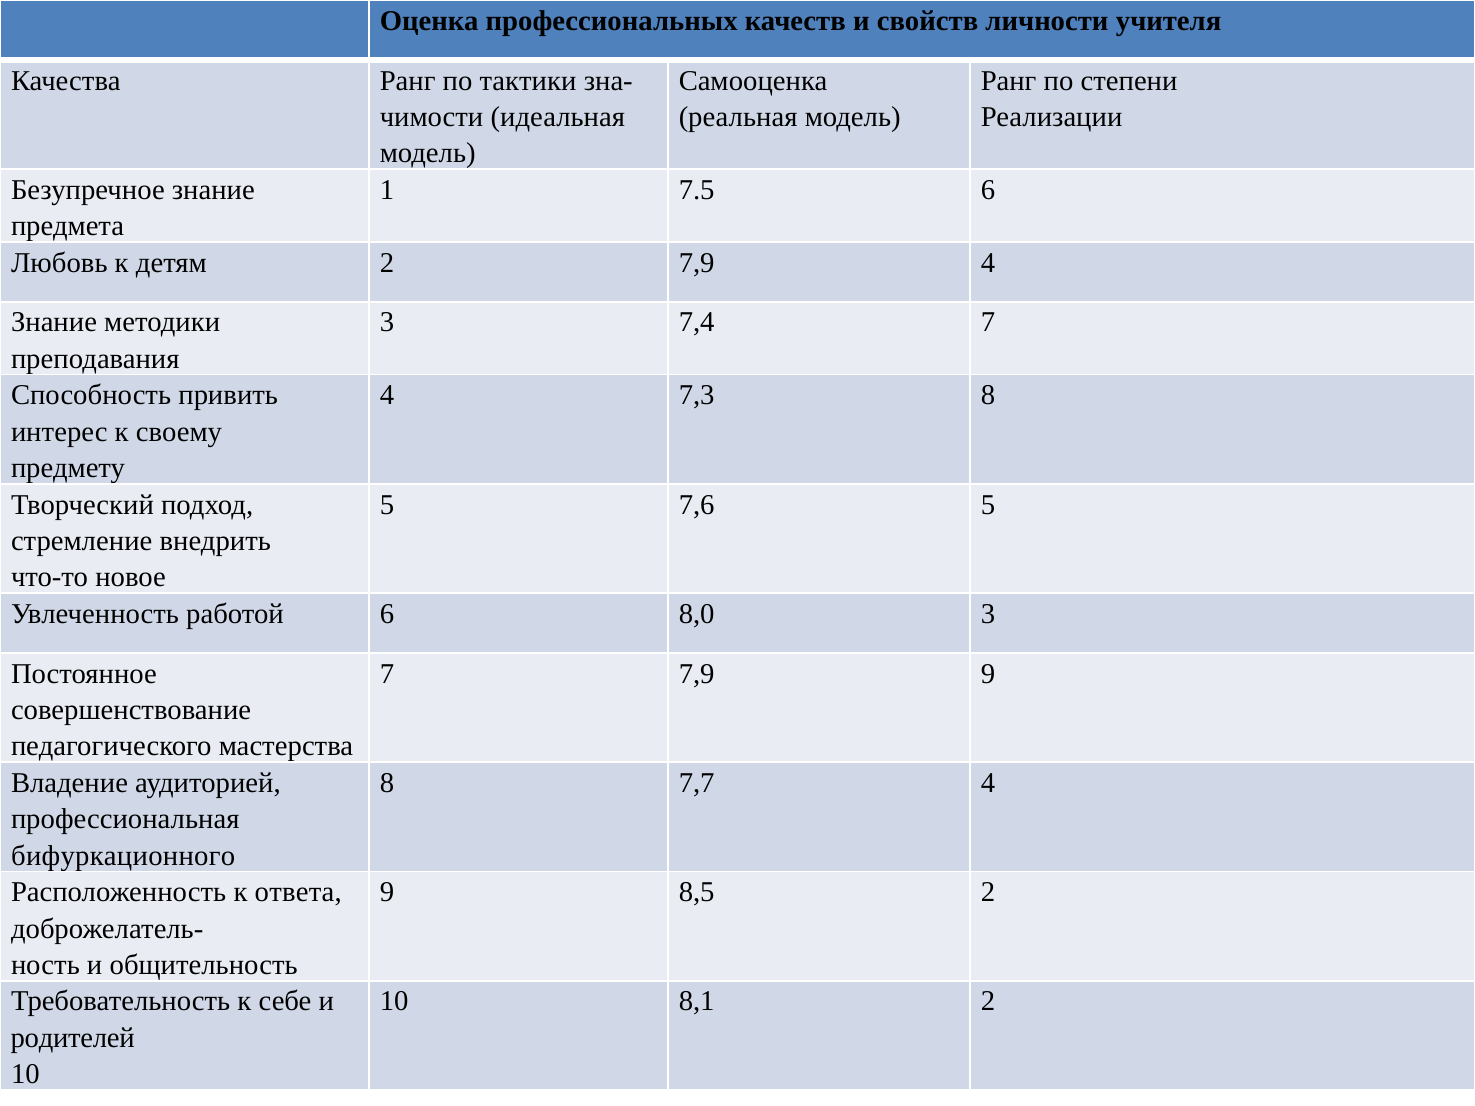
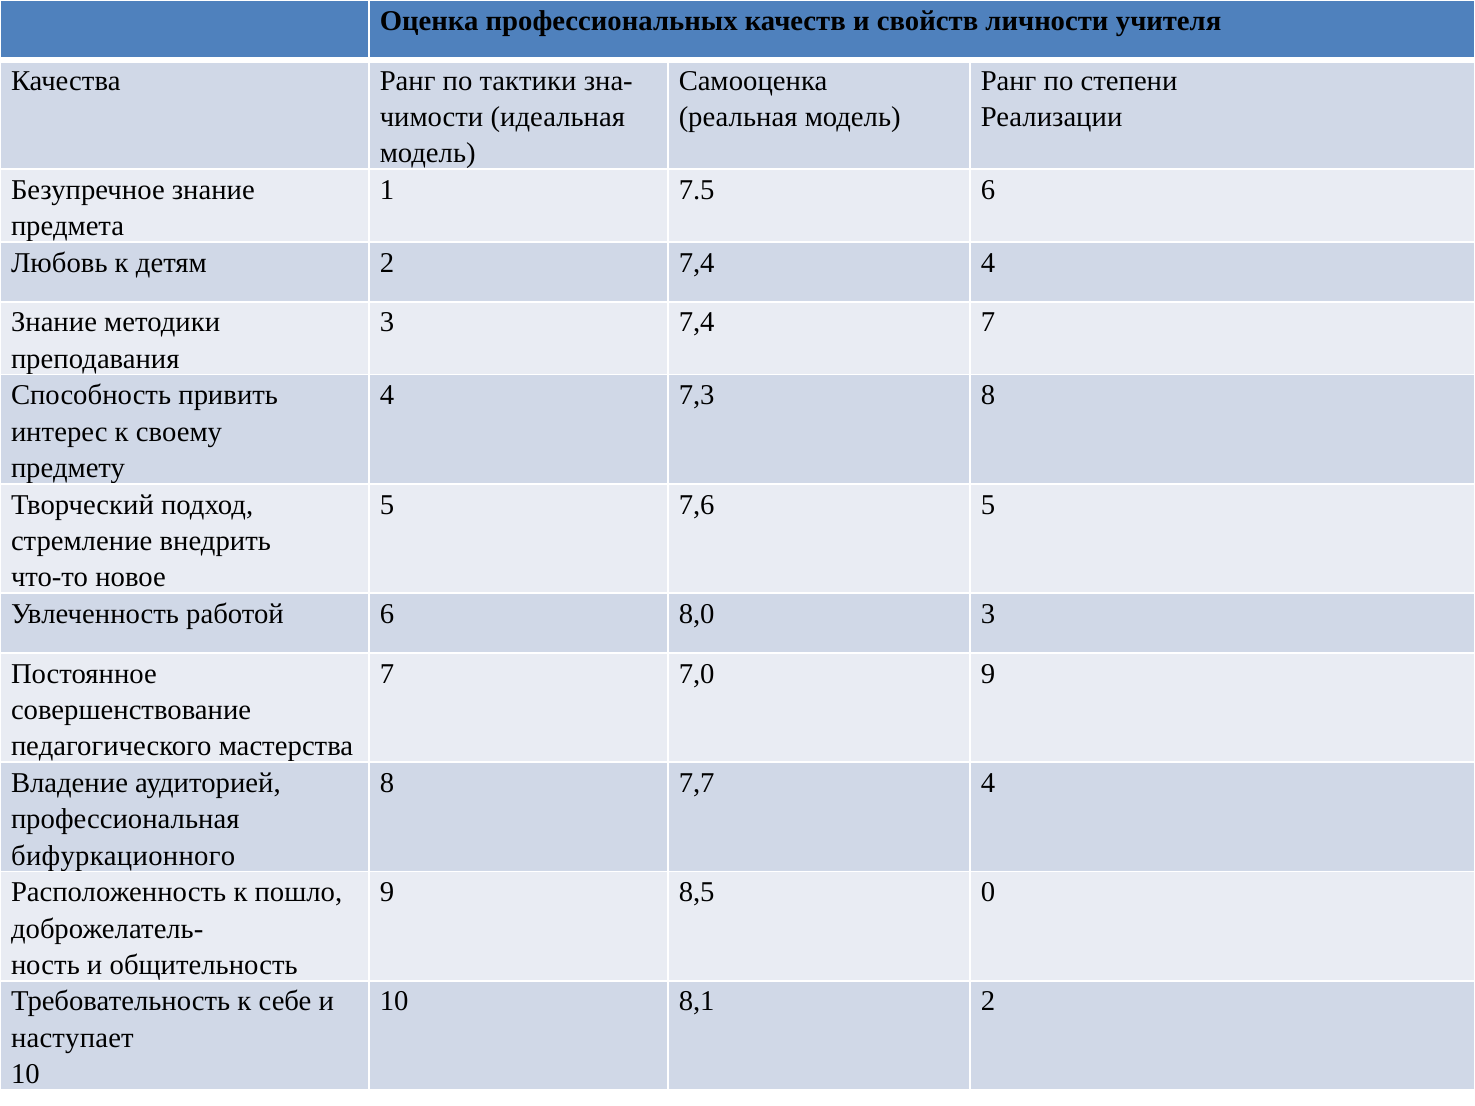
2 7,9: 7,9 -> 7,4 (697, 263)
7 7,9: 7,9 -> 7,0 (697, 674)
ответа: ответа -> пошло (298, 892)
8,5 2: 2 -> 0 (988, 892)
родителей: родителей -> наступает (72, 1038)
